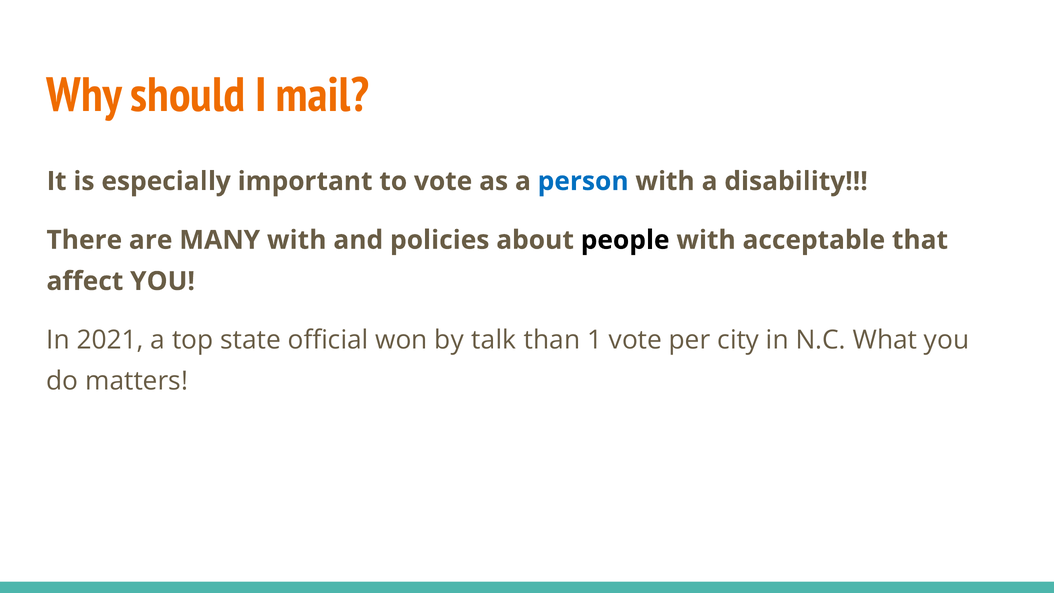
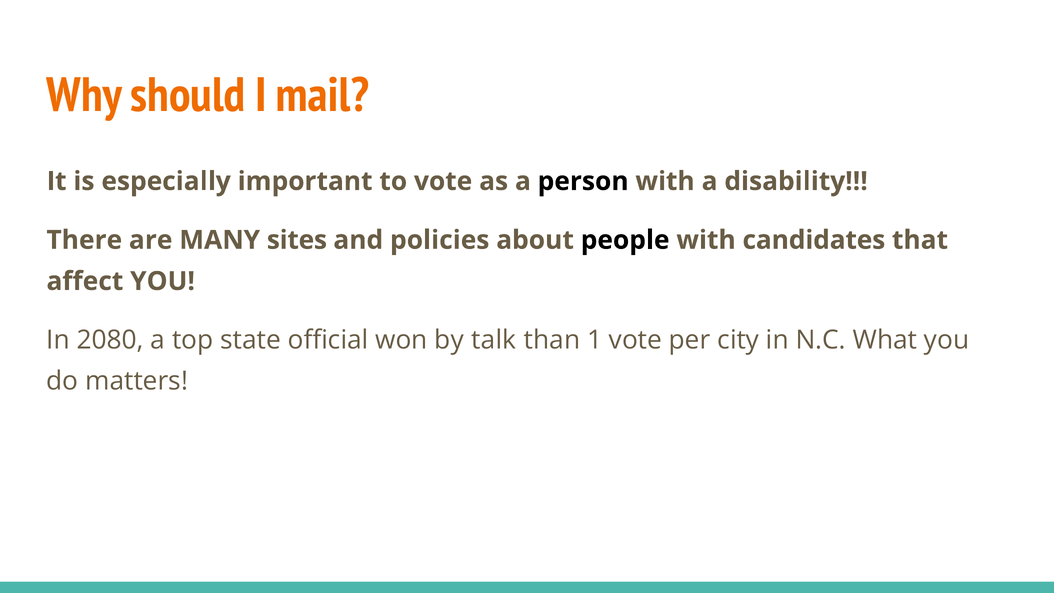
person colour: blue -> black (583, 181)
MANY with: with -> sites (297, 240)
acceptable: acceptable -> candidates (814, 240)
2021: 2021 -> 2080 (110, 340)
